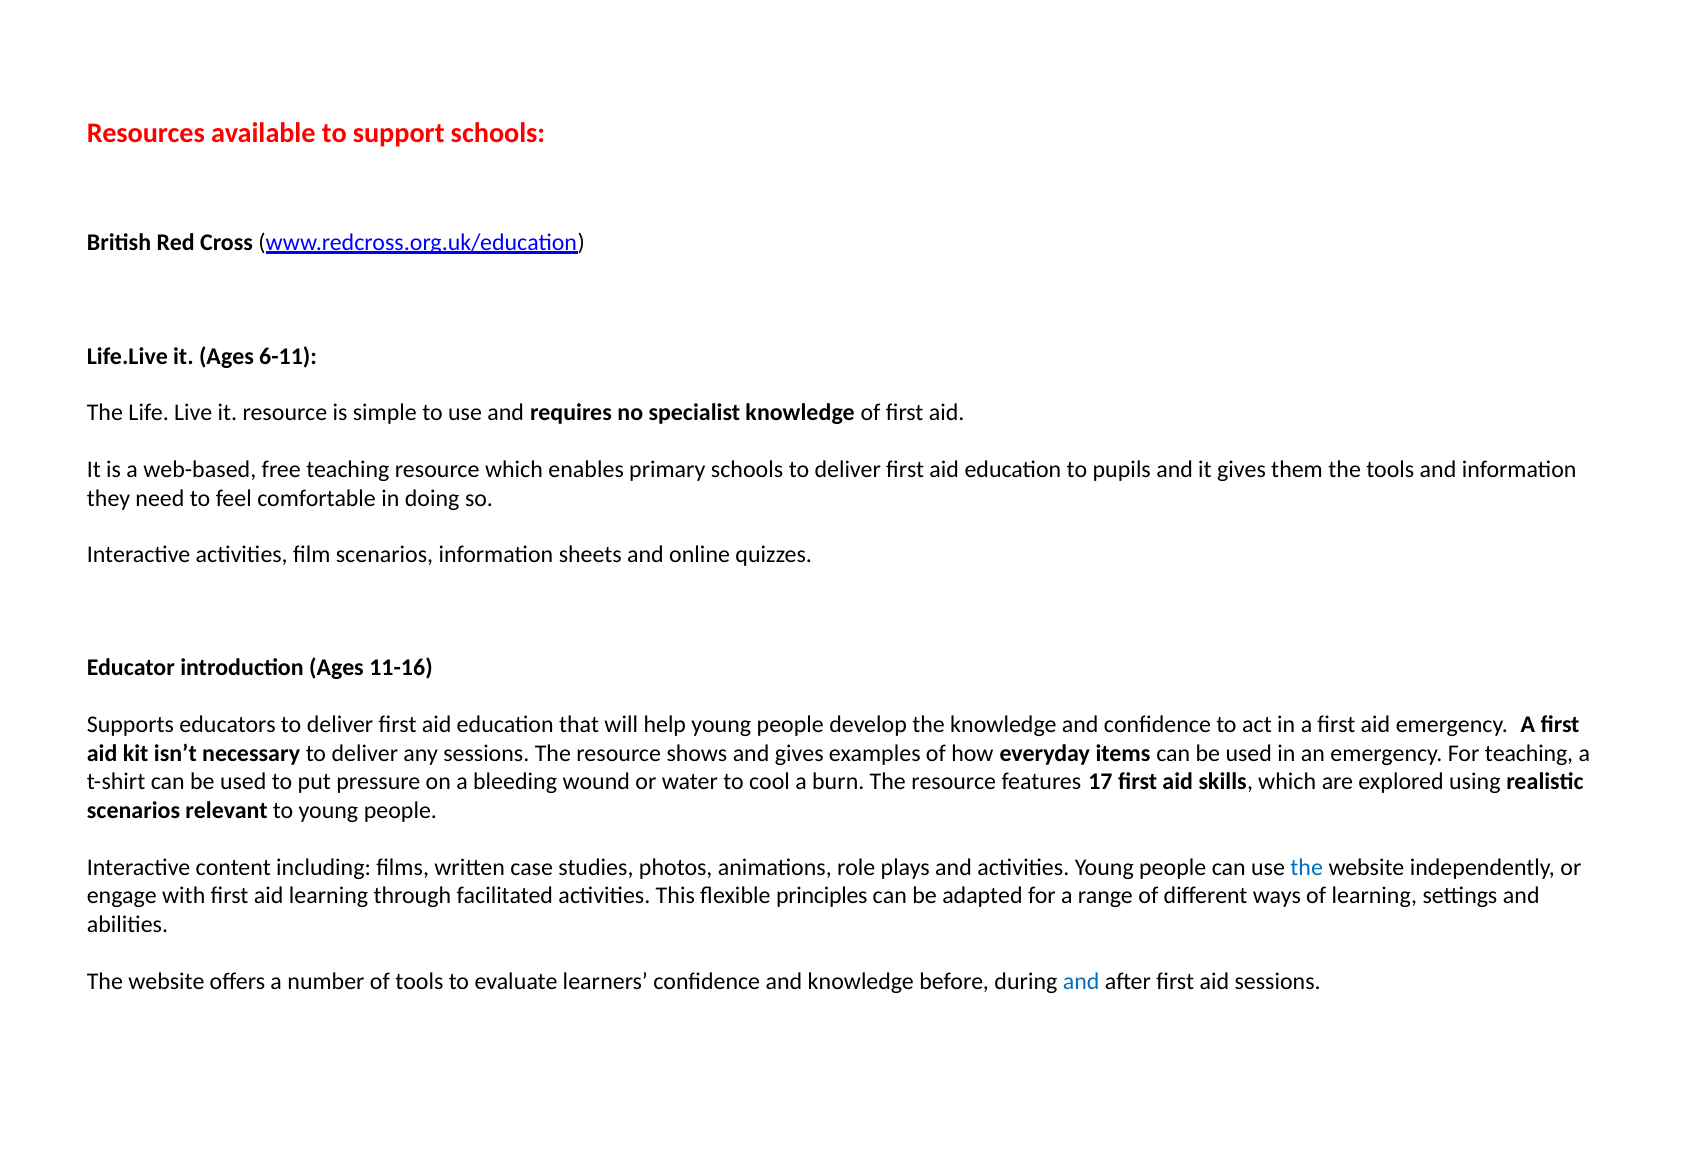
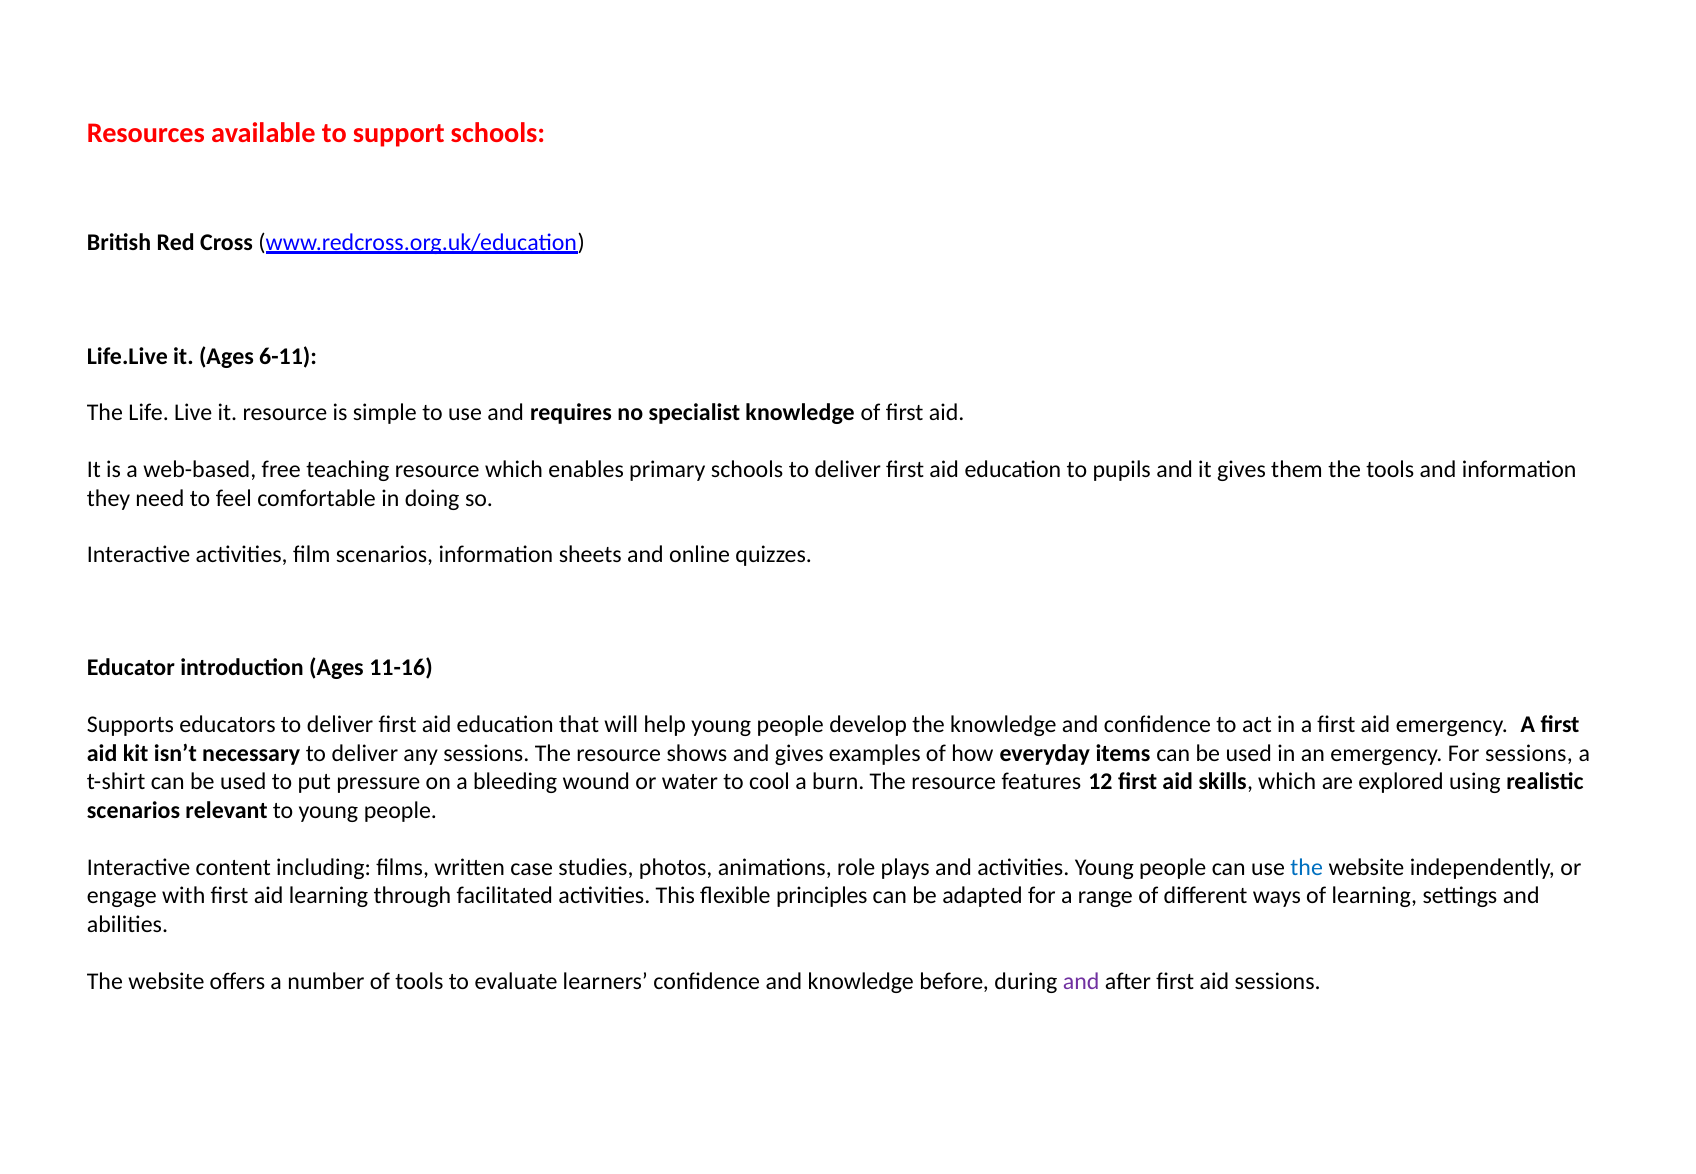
For teaching: teaching -> sessions (1529, 753)
17: 17 -> 12 (1100, 782)
and colour: blue -> purple (1081, 981)
